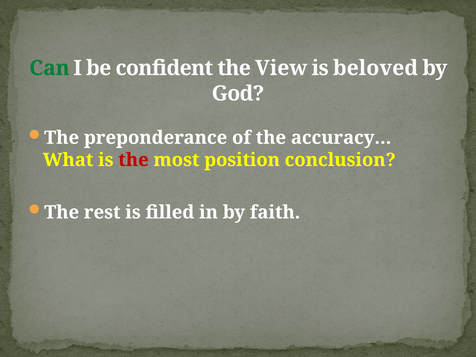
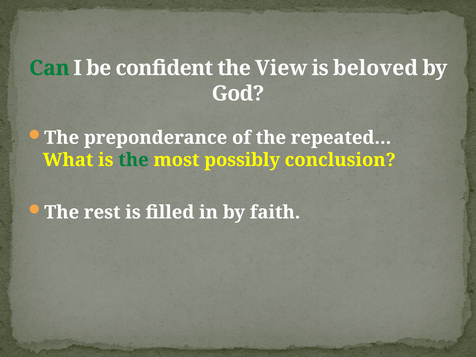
accuracy…: accuracy… -> repeated… (341, 138)
the colour: red -> green (134, 160)
position: position -> possibly (242, 160)
